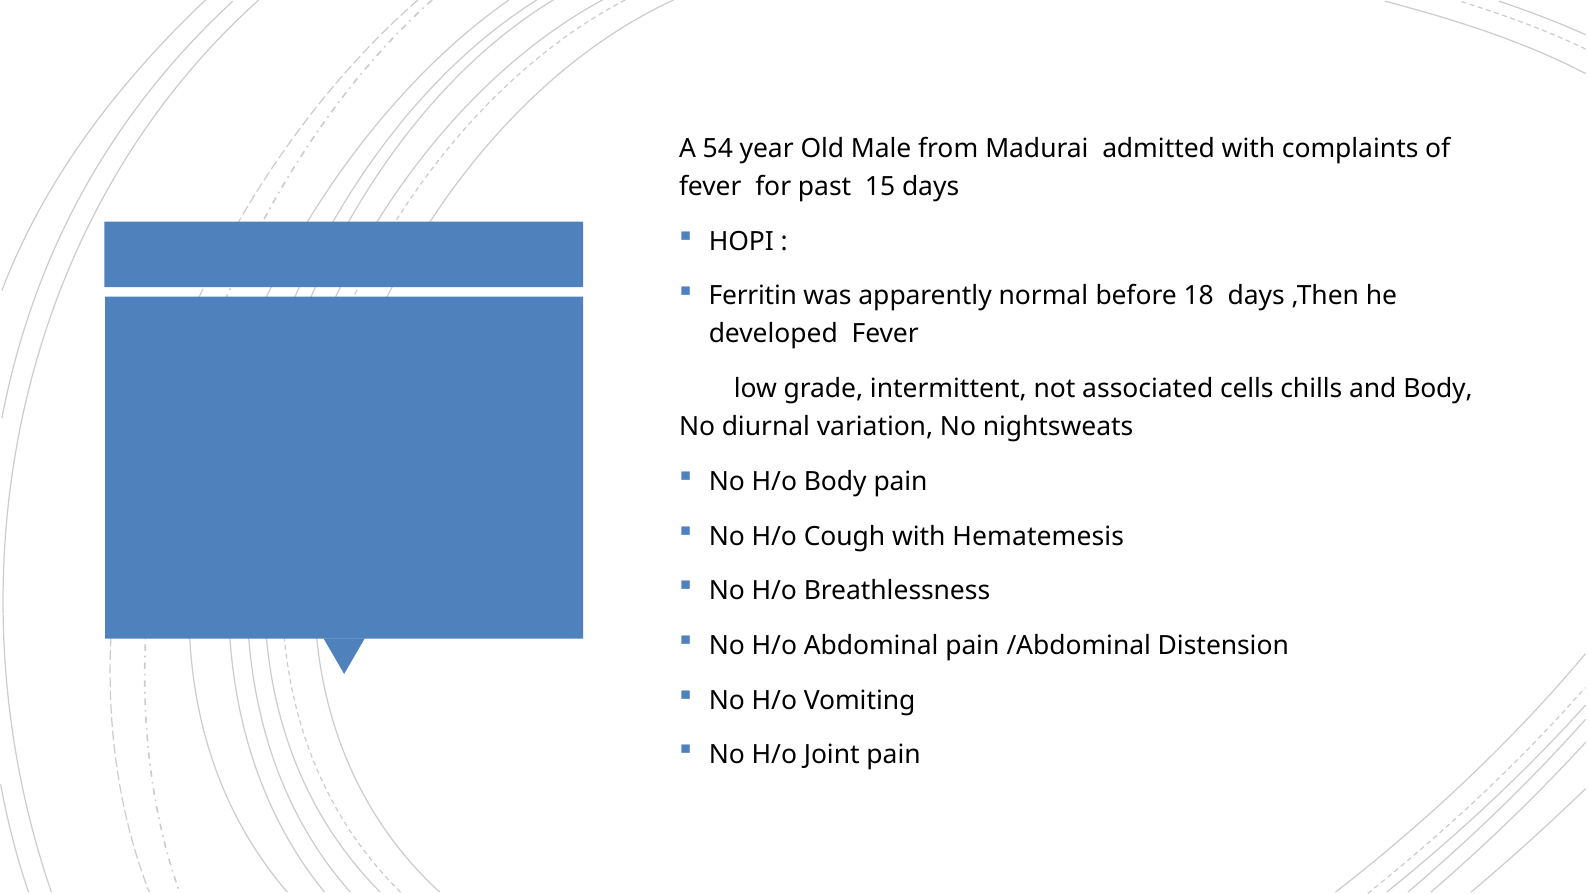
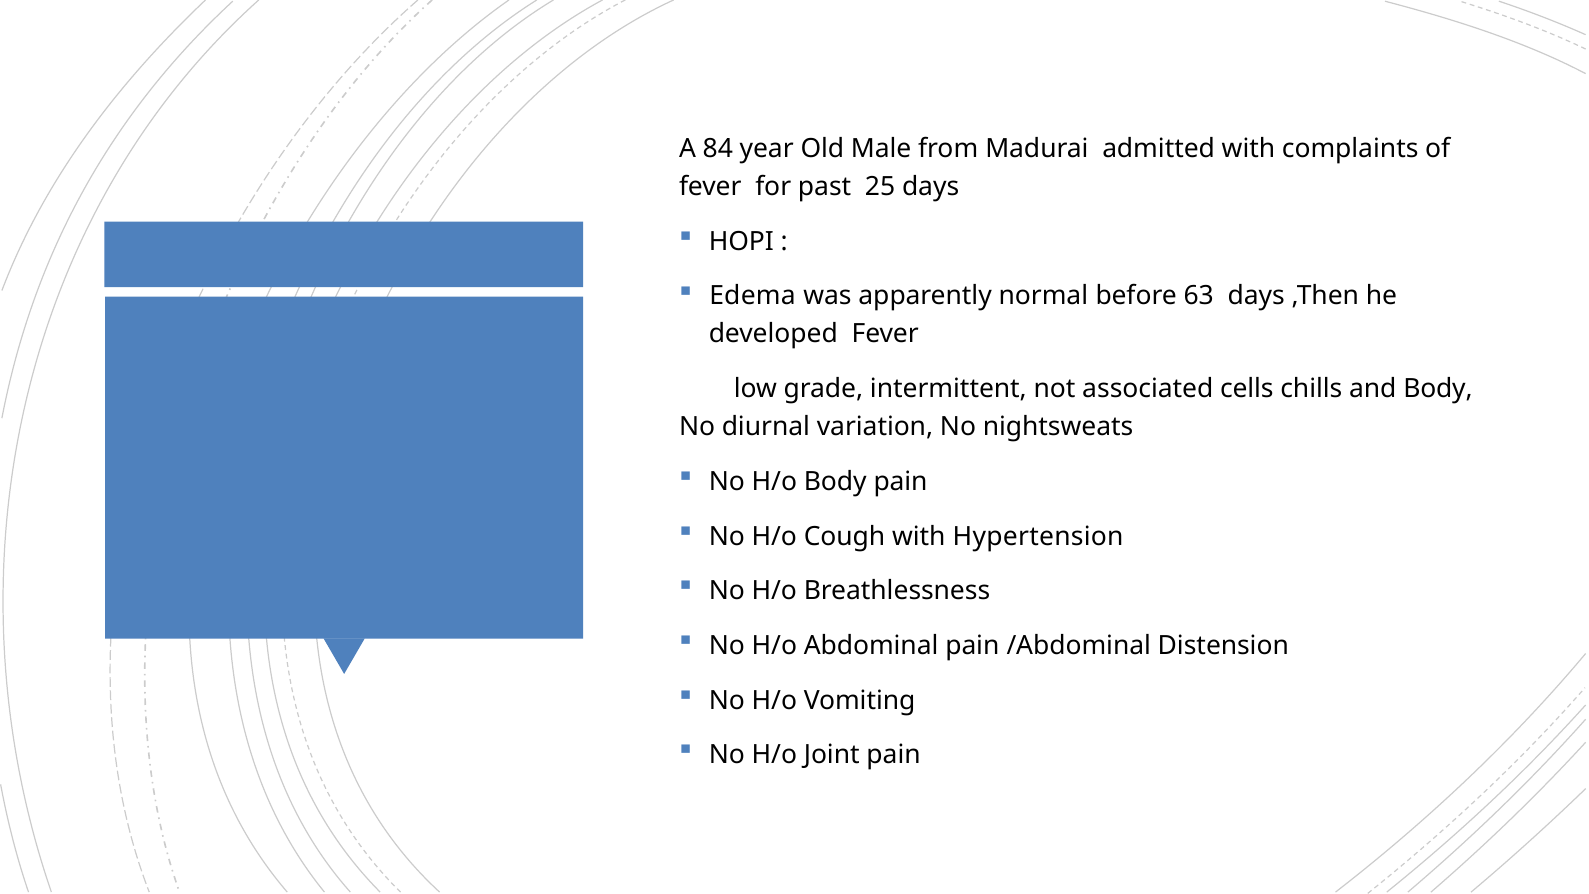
54: 54 -> 84 (718, 149)
15: 15 -> 25 (880, 187)
Ferritin: Ferritin -> Edema (753, 296)
18: 18 -> 63 (1199, 296)
Hematemesis: Hematemesis -> Hypertension (1038, 536)
